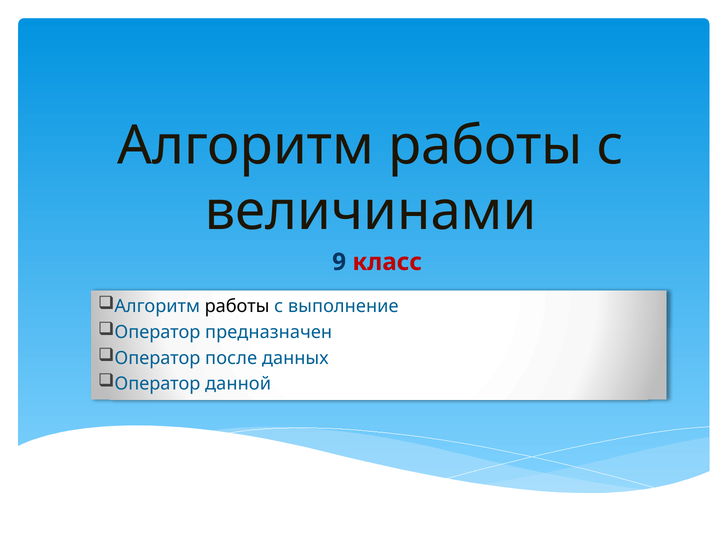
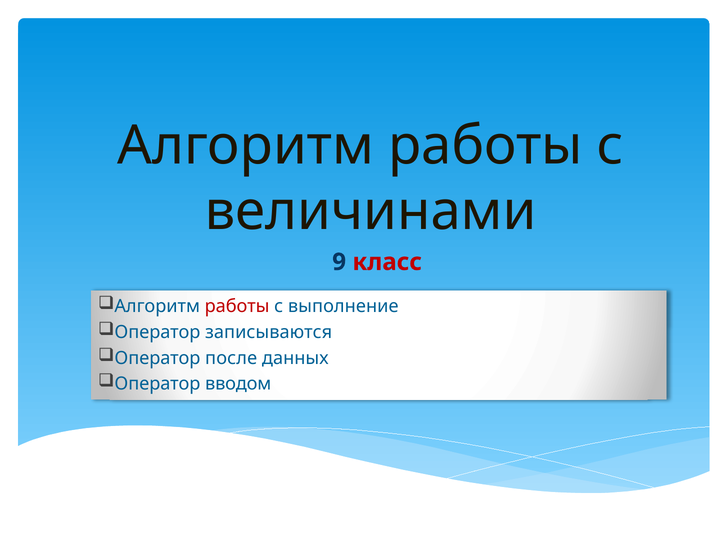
работы colour: black -> red (237, 307)
предназначен: предназначен -> записываются (269, 332)
данной: данной -> вводом (238, 384)
